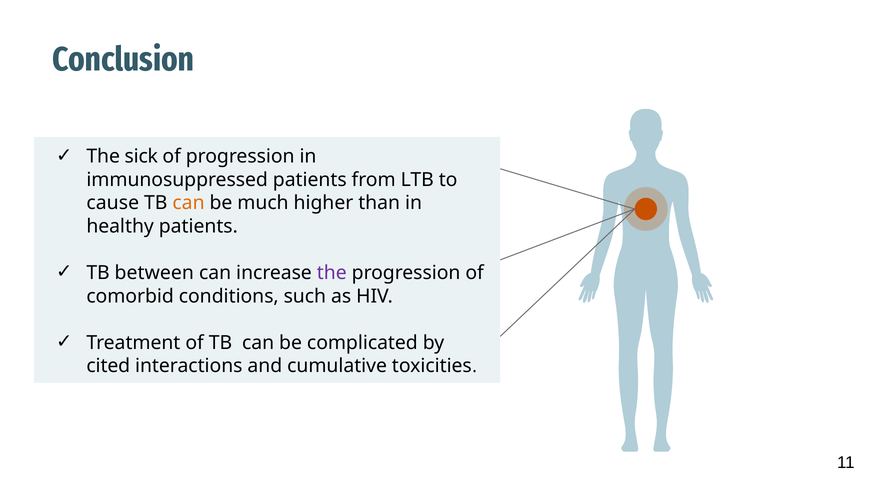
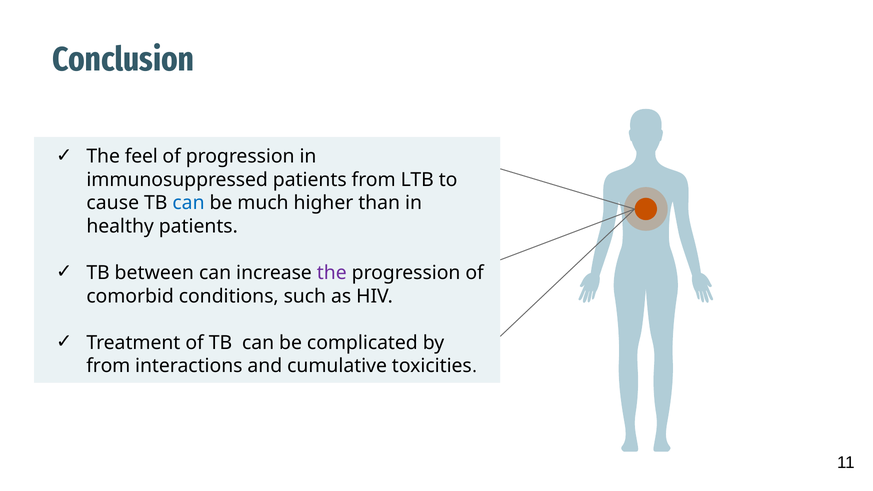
sick: sick -> feel (141, 157)
can colour: orange -> blue (189, 203)
cited: cited -> from (108, 366)
